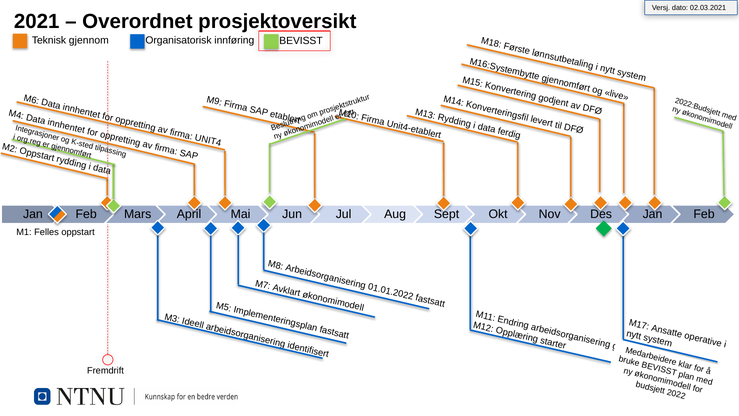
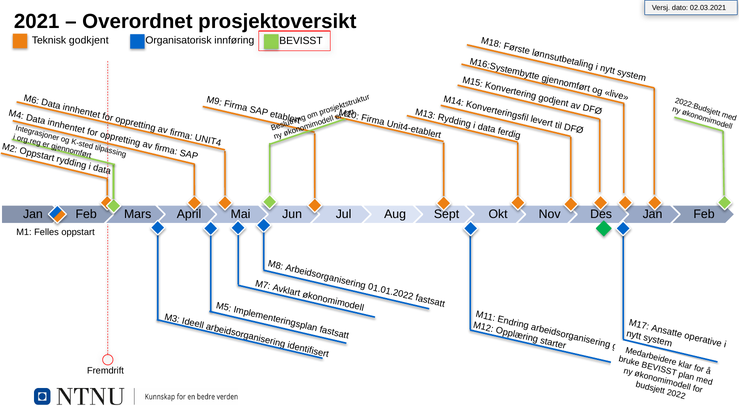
Teknisk gjennom: gjennom -> godkjent (89, 41)
